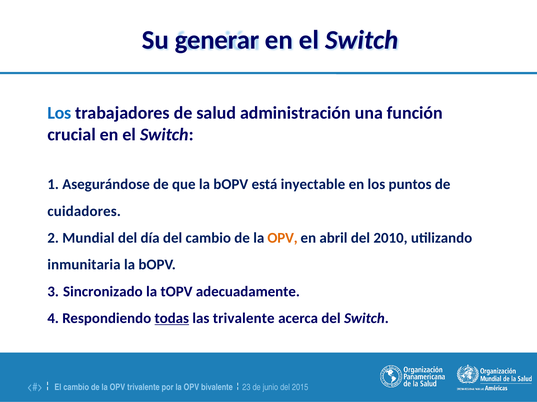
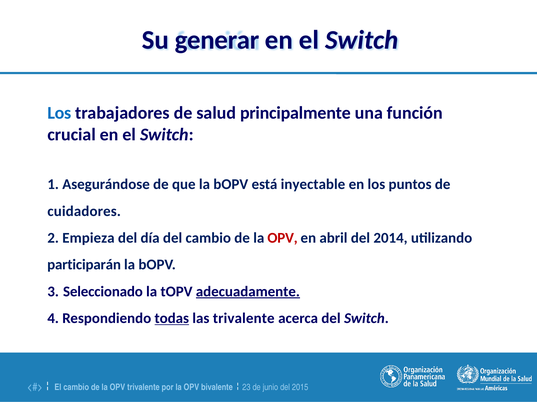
administración: administración -> principalmente (295, 113)
Mundial: Mundial -> Empieza (88, 238)
OPV colour: orange -> red (283, 238)
2010: 2010 -> 2014 (390, 238)
inmunitaria: inmunitaria -> participarán (84, 265)
Sincronizado: Sincronizado -> Seleccionado (103, 292)
adecuadamente underline: none -> present (248, 292)
